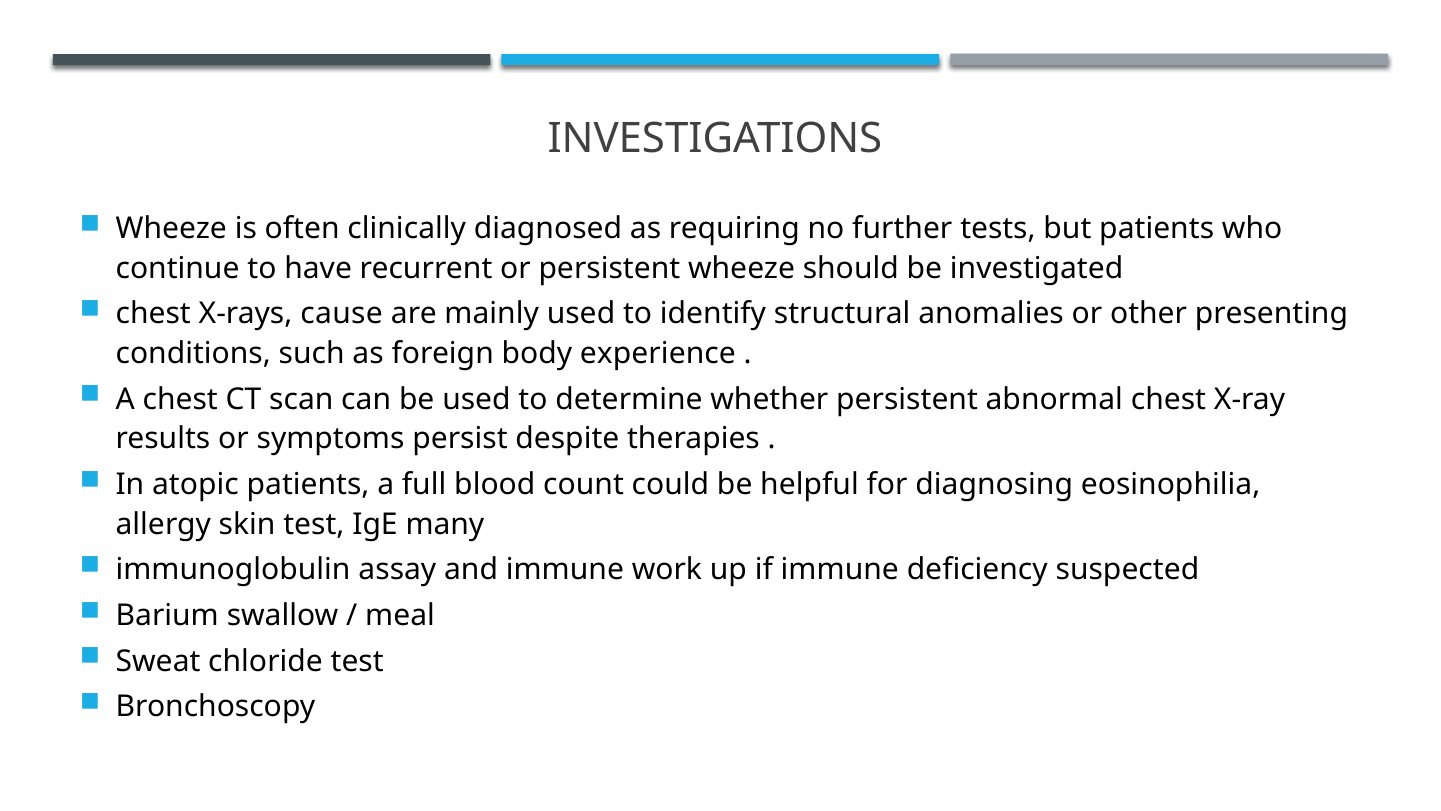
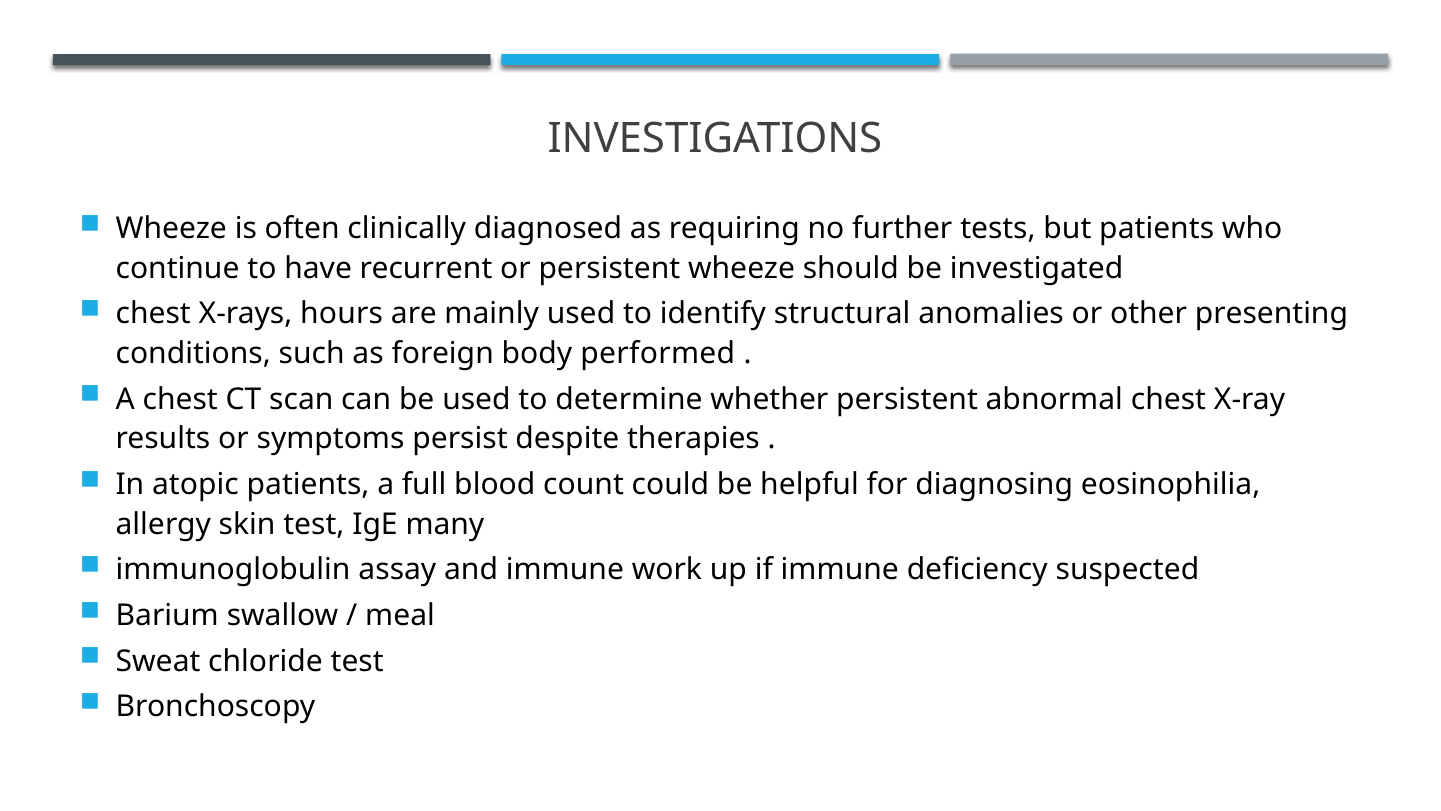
cause: cause -> hours (342, 314)
experience: experience -> performed (658, 353)
